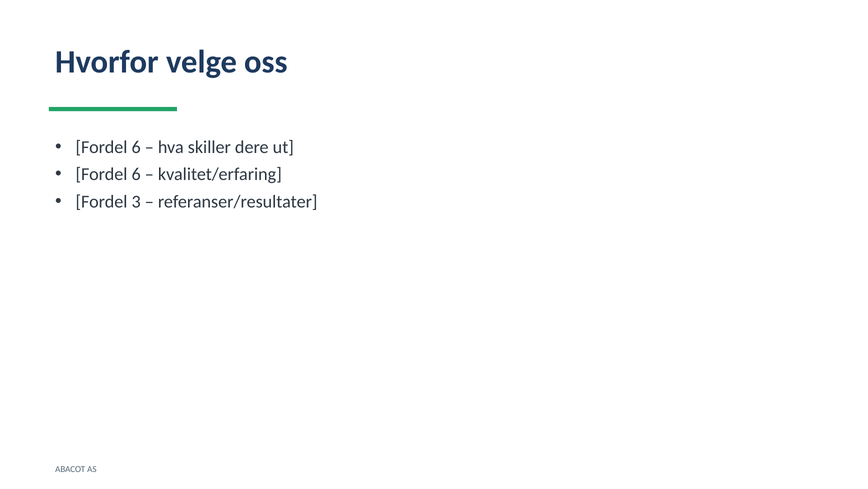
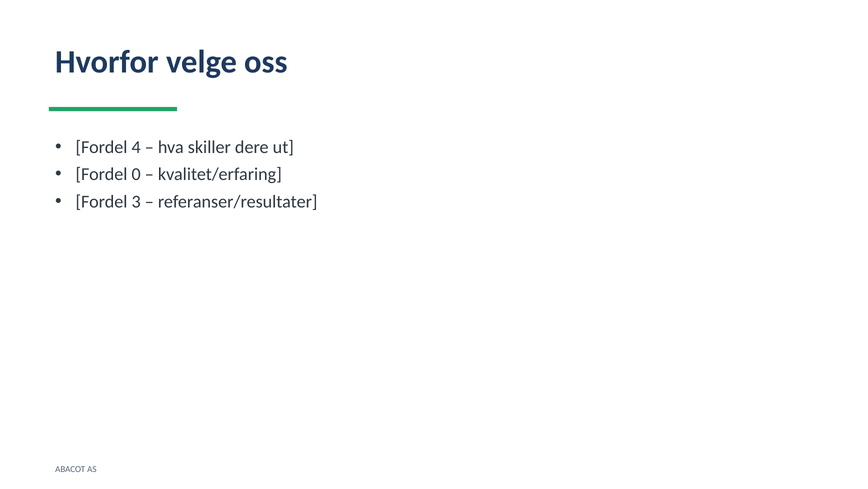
6: 6 -> 4 (136, 147)
6: 6 -> 0 (136, 174)
